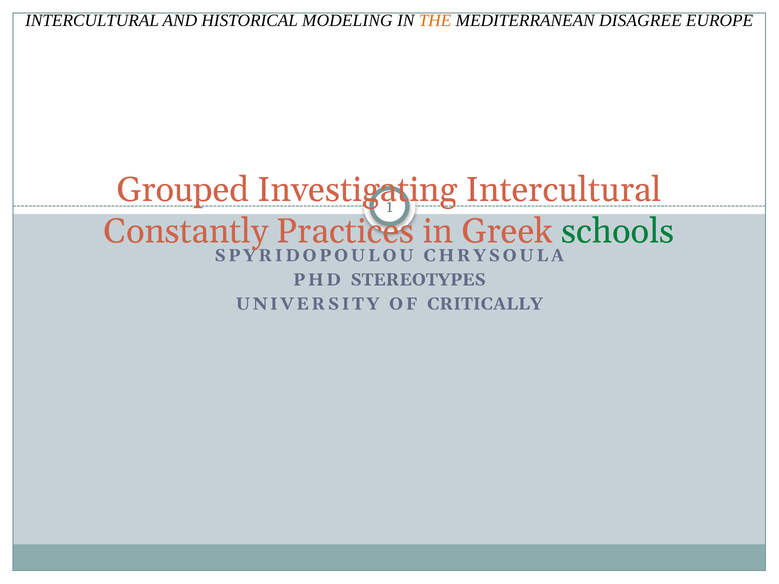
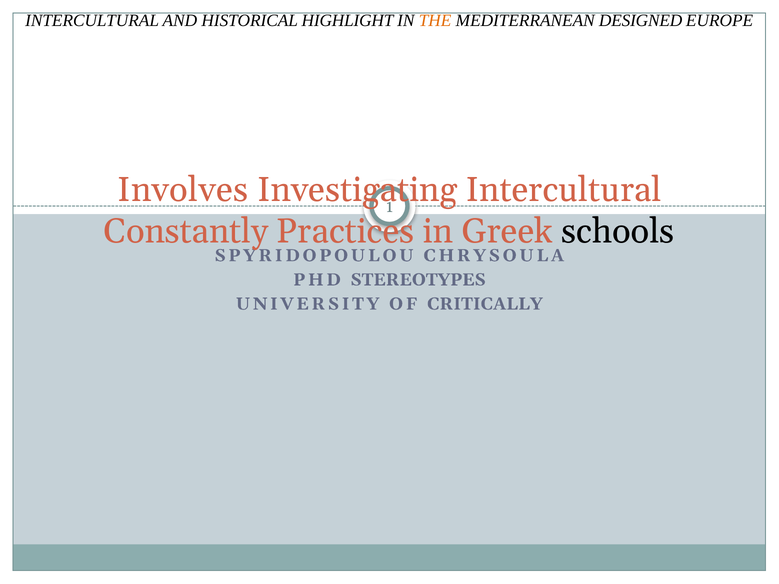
MODELING: MODELING -> HIGHLIGHT (348, 21)
DISAGREE: DISAGREE -> DESIGNED (641, 21)
Grouped: Grouped -> Involves (183, 190)
schools colour: green -> black (618, 231)
